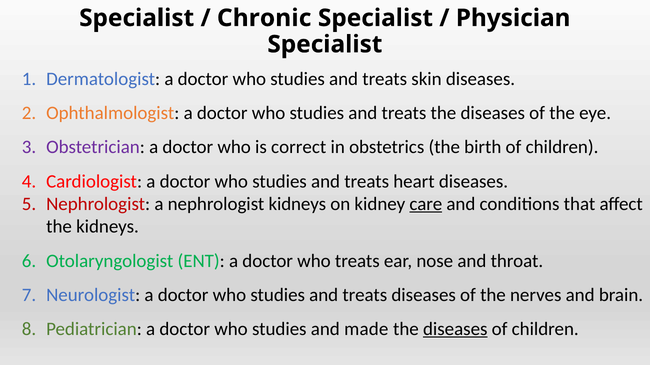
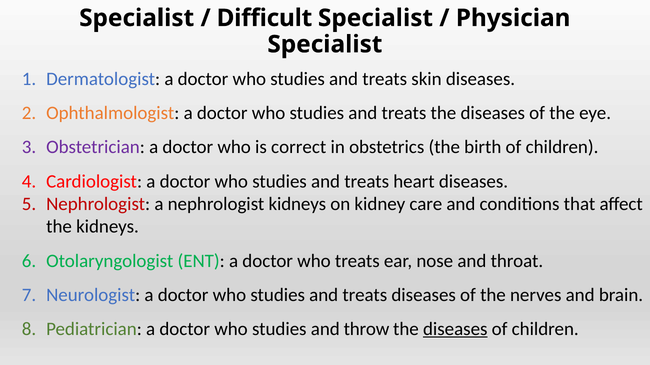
Chronic: Chronic -> Difficult (264, 18)
care underline: present -> none (426, 204)
made: made -> throw (366, 330)
